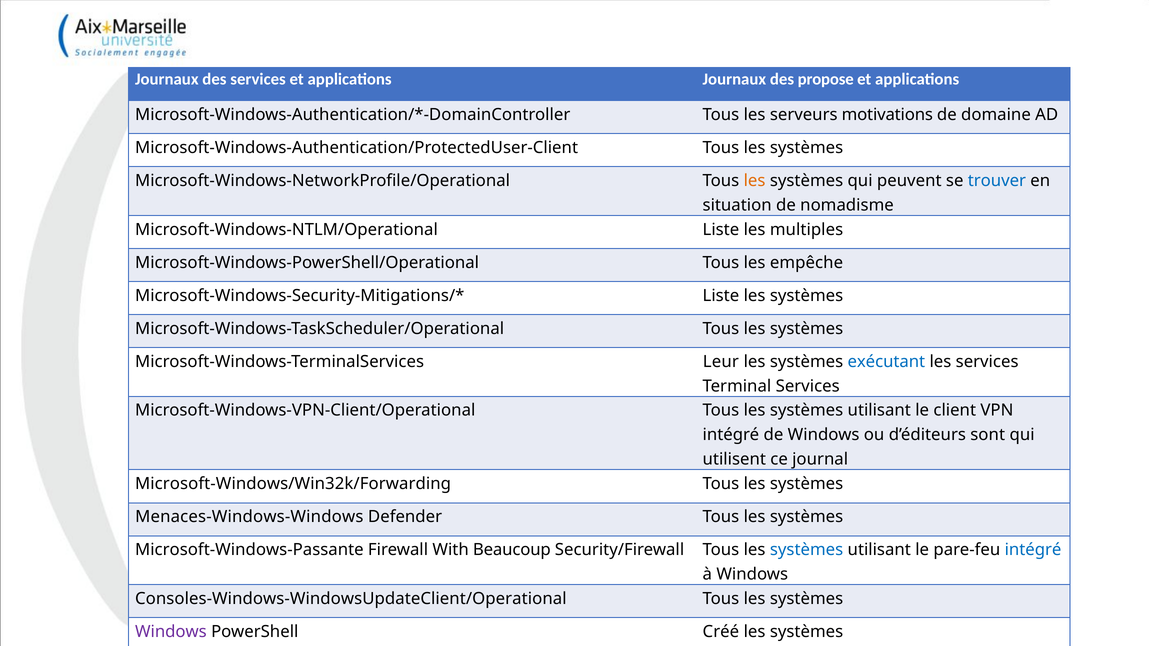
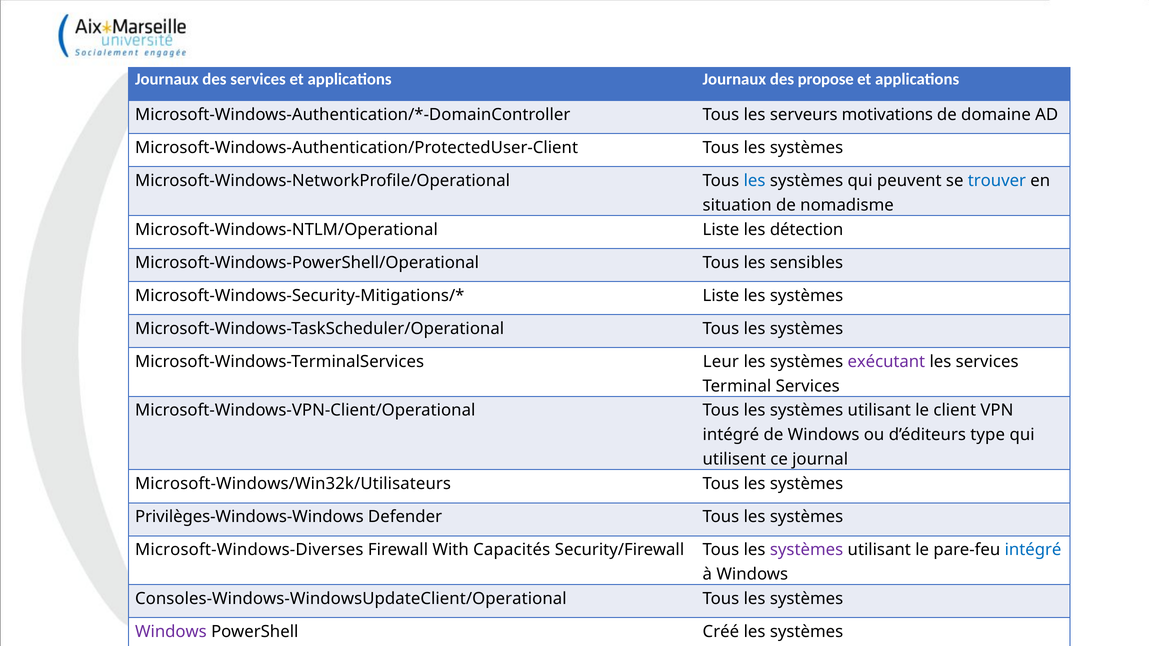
les colour: orange -> blue (755, 181)
multiples: multiples -> détection (807, 230)
empêche: empêche -> sensibles (806, 263)
exécutant colour: blue -> purple (886, 362)
sont: sont -> type (988, 435)
Microsoft-Windows/Win32k/Forwarding: Microsoft-Windows/Win32k/Forwarding -> Microsoft-Windows/Win32k/Utilisateurs (293, 484)
Menaces-Windows-Windows: Menaces-Windows-Windows -> Privilèges-Windows-Windows (249, 517)
Microsoft-Windows-Passante: Microsoft-Windows-Passante -> Microsoft-Windows-Diverses (249, 550)
Beaucoup: Beaucoup -> Capacités (512, 550)
systèmes colour: blue -> purple (807, 550)
